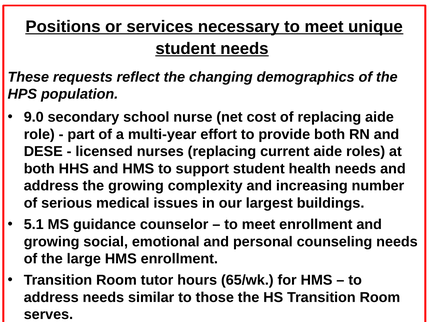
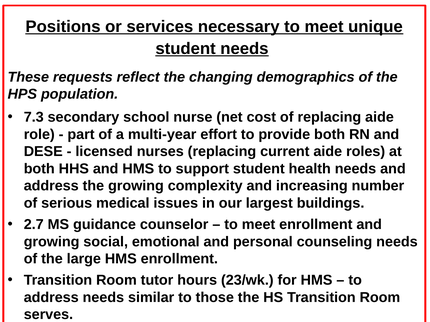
9.0: 9.0 -> 7.3 (34, 117)
5.1: 5.1 -> 2.7 (34, 225)
65/wk: 65/wk -> 23/wk (247, 281)
